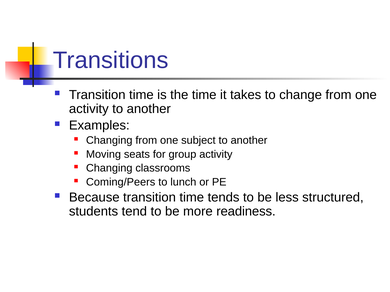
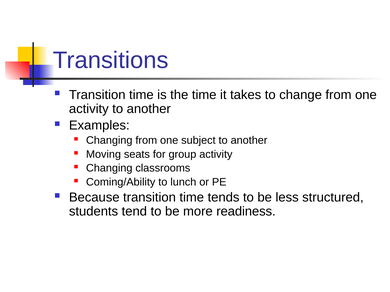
Coming/Peers: Coming/Peers -> Coming/Ability (121, 182)
